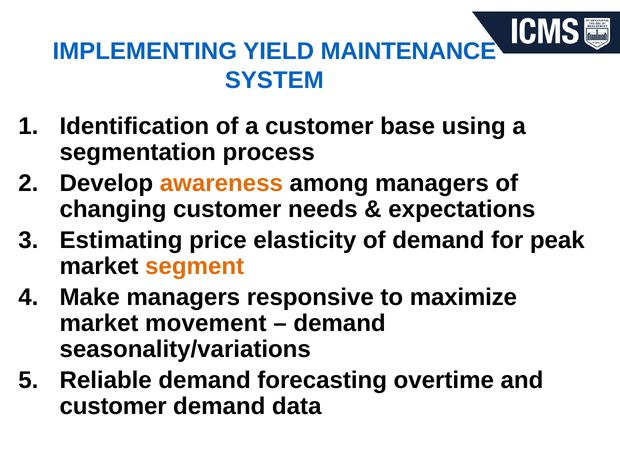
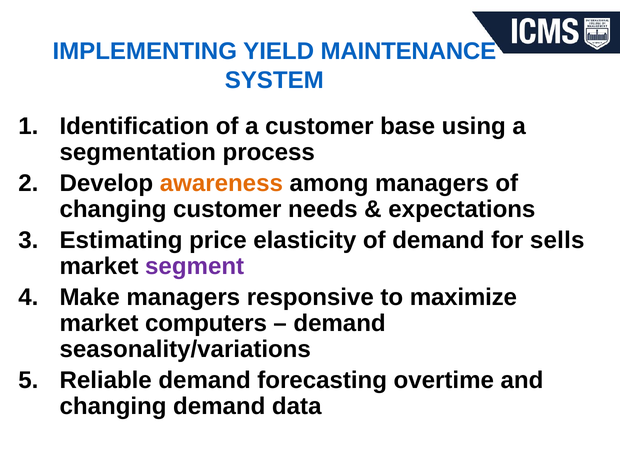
peak: peak -> sells (557, 240)
segment colour: orange -> purple (195, 266)
movement: movement -> computers (206, 323)
customer: customer -> changing (113, 406)
